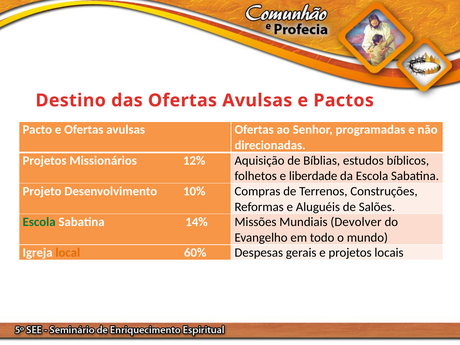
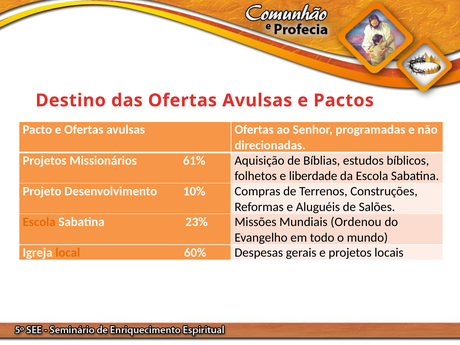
12%: 12% -> 61% (194, 160)
Escola colour: green -> orange (39, 222)
14%: 14% -> 23% (197, 222)
Devolver: Devolver -> Ordenou (356, 222)
